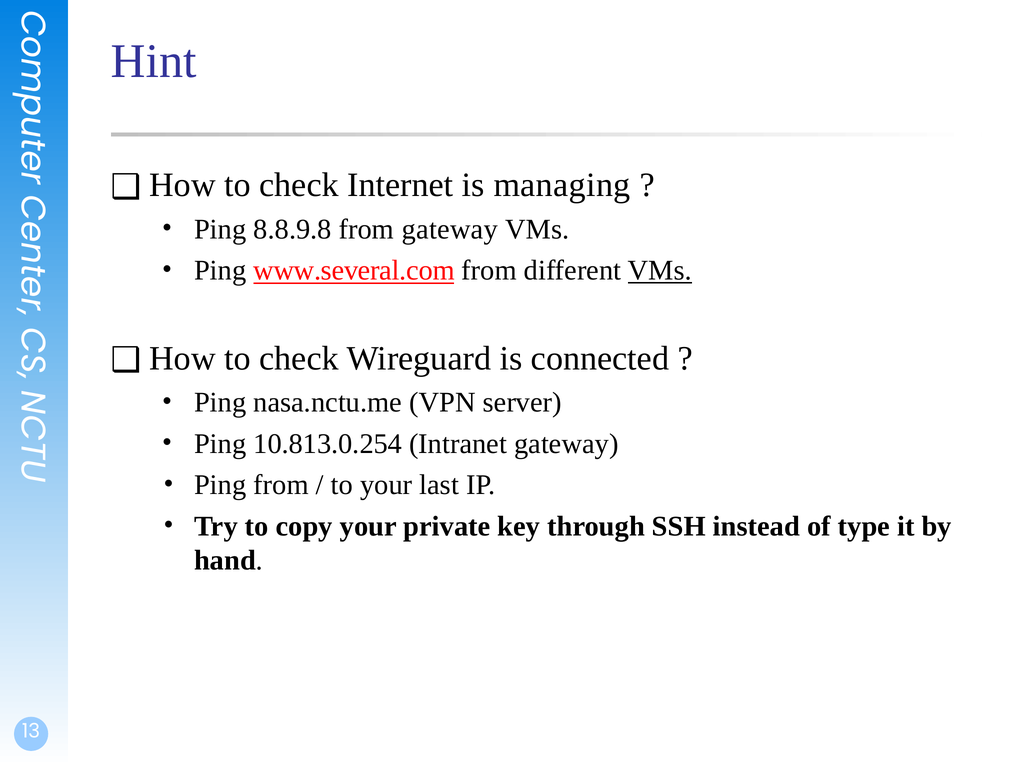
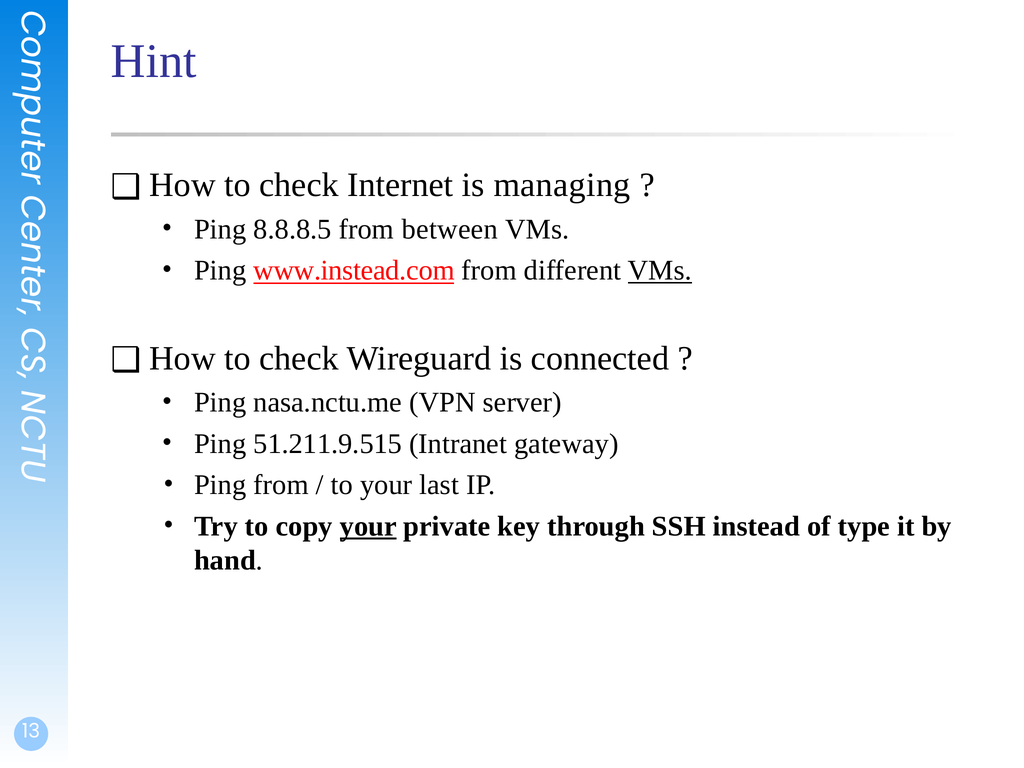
8.8.9.8: 8.8.9.8 -> 8.8.8.5 (293, 229)
from gateway: gateway -> between (450, 229)
www.several.com: www.several.com -> www.instead.com (354, 271)
10.813.0.254: 10.813.0.254 -> 51.211.9.515 (328, 444)
your underline: none -> present (368, 526)
